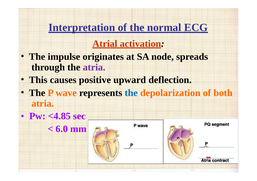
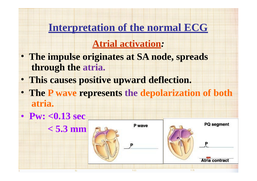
the colour: blue -> purple (131, 93)
<4.85: <4.85 -> <0.13 (59, 117)
6.0: 6.0 -> 5.3 (62, 129)
